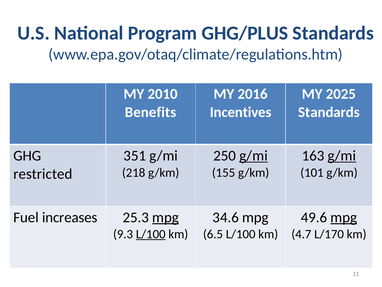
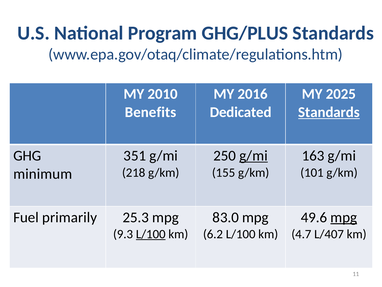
Incentives: Incentives -> Dedicated (241, 112)
Standards underline: none -> present (329, 112)
g/mi underline: present -> none (342, 155)
restricted: restricted -> minimum (43, 174)
increases: increases -> primarily (70, 217)
mpg underline: present -> none (165, 217)
34.6: 34.6 -> 83.0 (226, 217)
6.5: 6.5 -> 6.2 (213, 234)
L/170: L/170 -> L/407 (329, 234)
